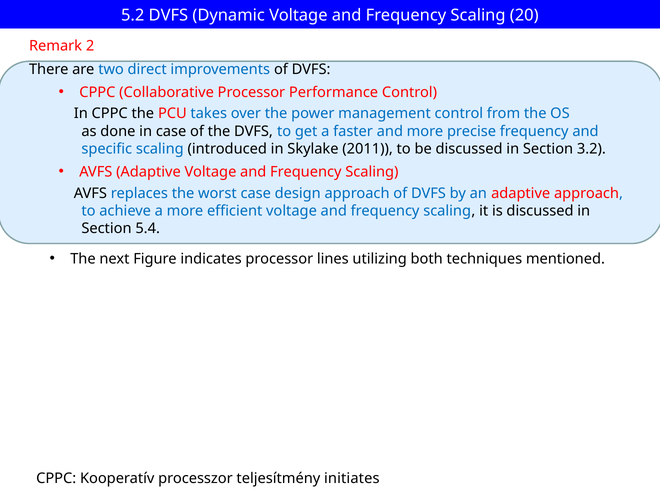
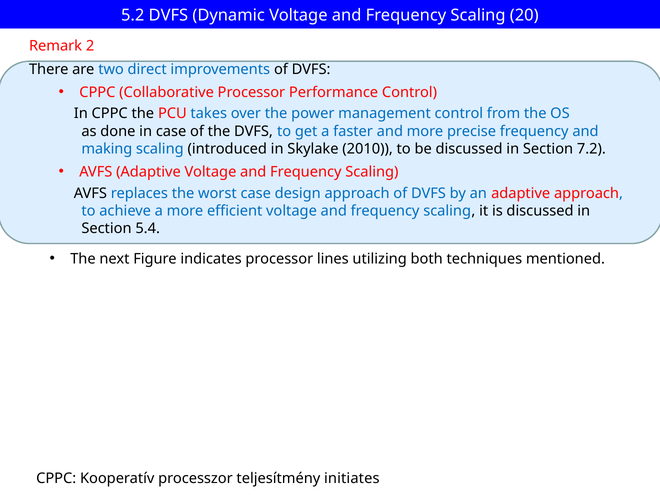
specific: specific -> making (107, 149)
2011: 2011 -> 2010 (368, 149)
3.2: 3.2 -> 7.2 (591, 149)
